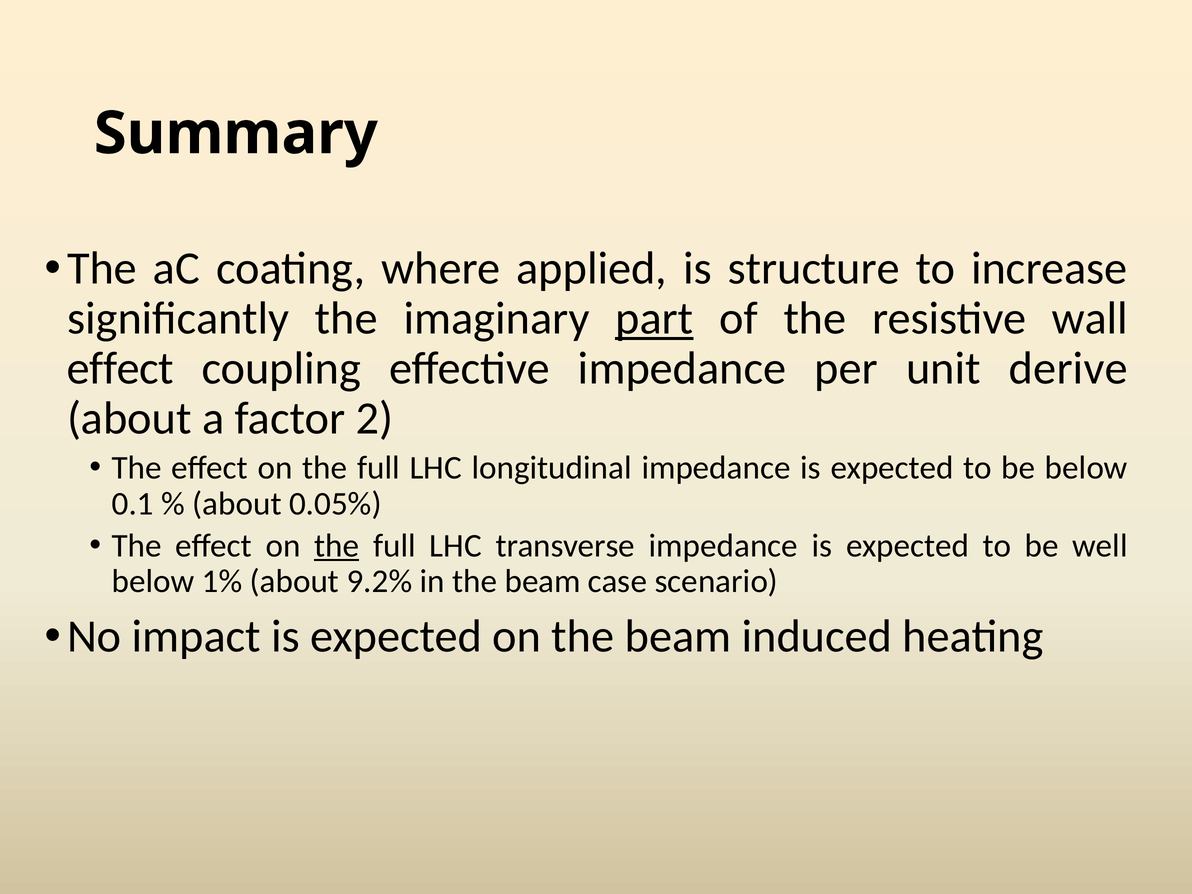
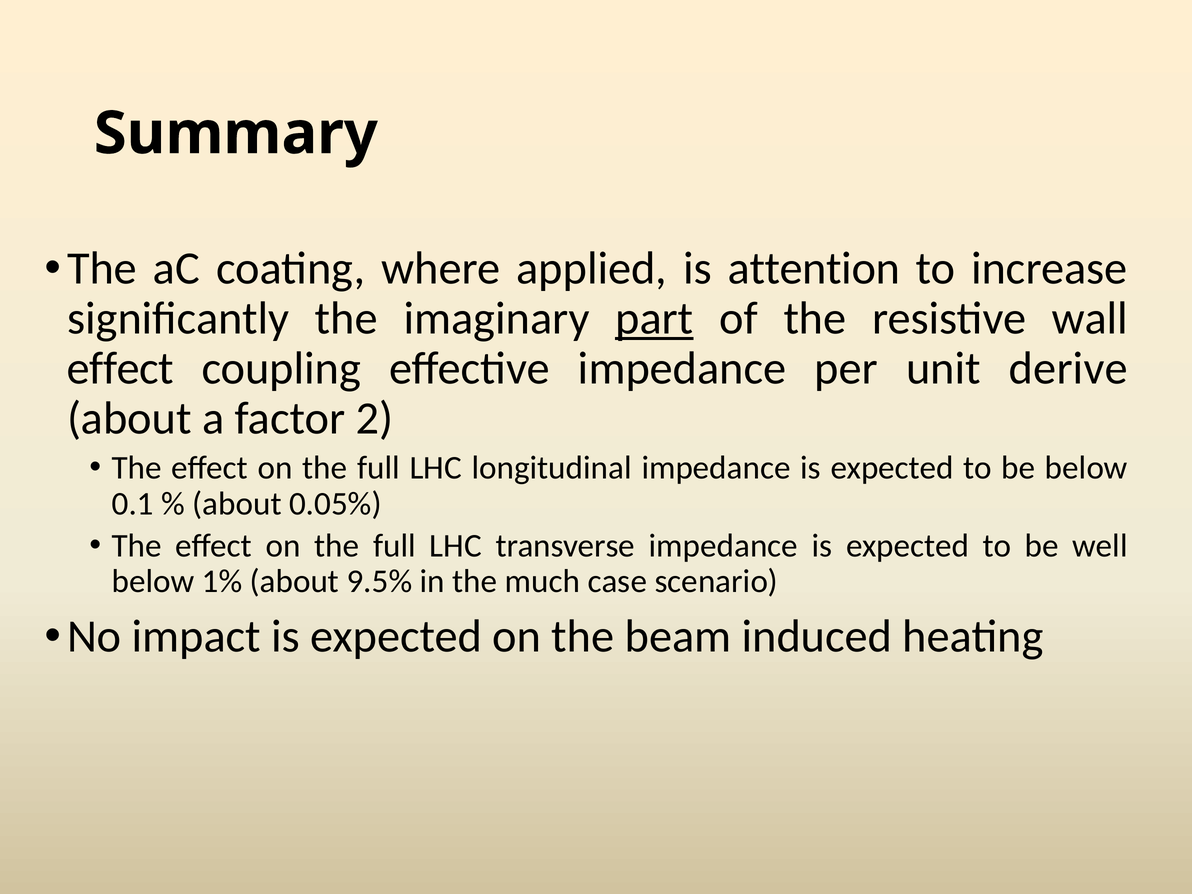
structure: structure -> attention (814, 269)
the underline: present -> none (337, 546)
9.2%: 9.2% -> 9.5% (379, 581)
in the beam: beam -> much (543, 581)
